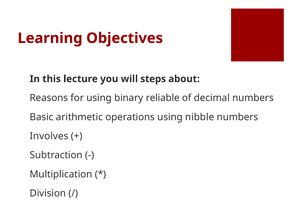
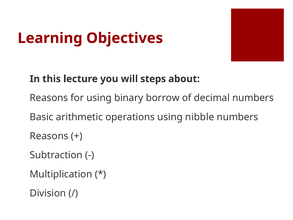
reliable: reliable -> borrow (163, 98)
Involves: Involves -> Reasons (49, 136)
